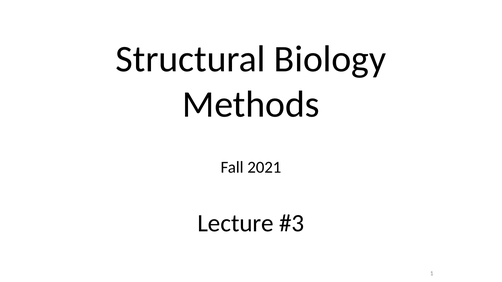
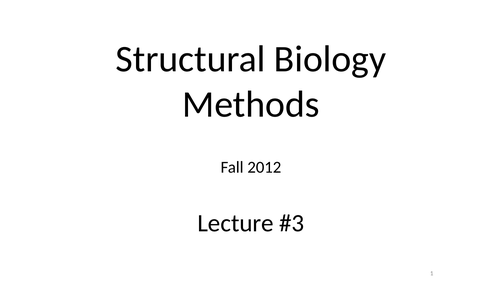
2021: 2021 -> 2012 (264, 168)
